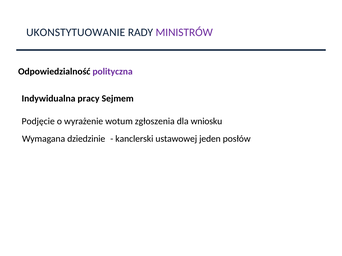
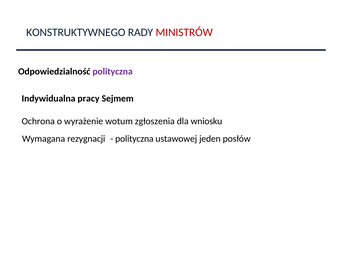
UKONSTYTUOWANIE: UKONSTYTUOWANIE -> KONSTRUKTYWNEGO (76, 33)
MINISTRÓW colour: purple -> red (184, 33)
Podjęcie: Podjęcie -> Ochrona (38, 121)
dziedzinie: dziedzinie -> rezygnacji (86, 139)
kanclerski: kanclerski -> polityczna (134, 139)
